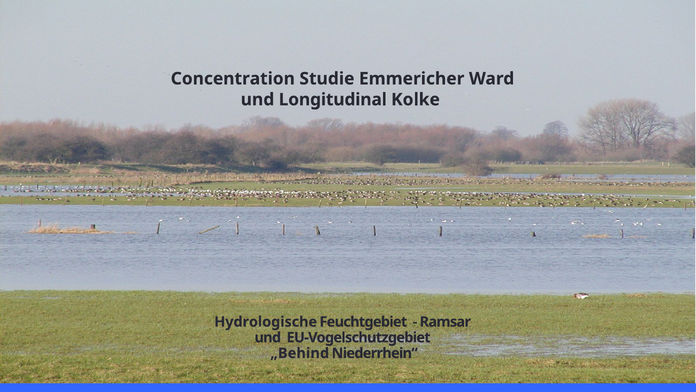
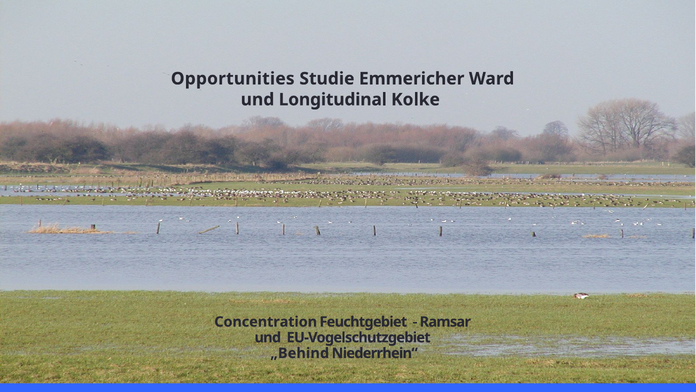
Concentration: Concentration -> Opportunities (233, 79)
Hydrologische: Hydrologische -> Concentration (266, 321)
